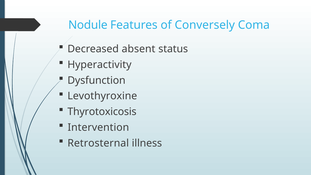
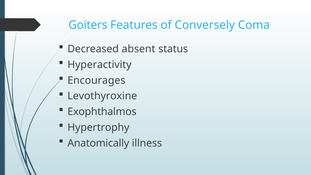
Nodule: Nodule -> Goiters (88, 25)
Dysfunction: Dysfunction -> Encourages (96, 80)
Thyrotoxicosis: Thyrotoxicosis -> Exophthalmos (102, 112)
Intervention: Intervention -> Hypertrophy (98, 127)
Retrosternal: Retrosternal -> Anatomically (98, 143)
